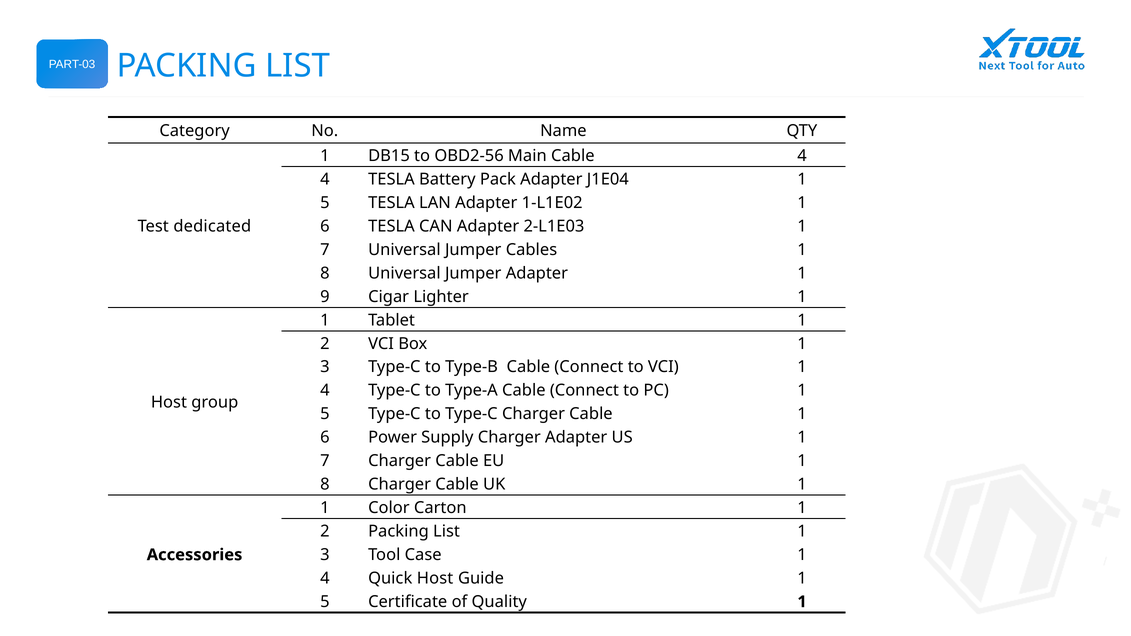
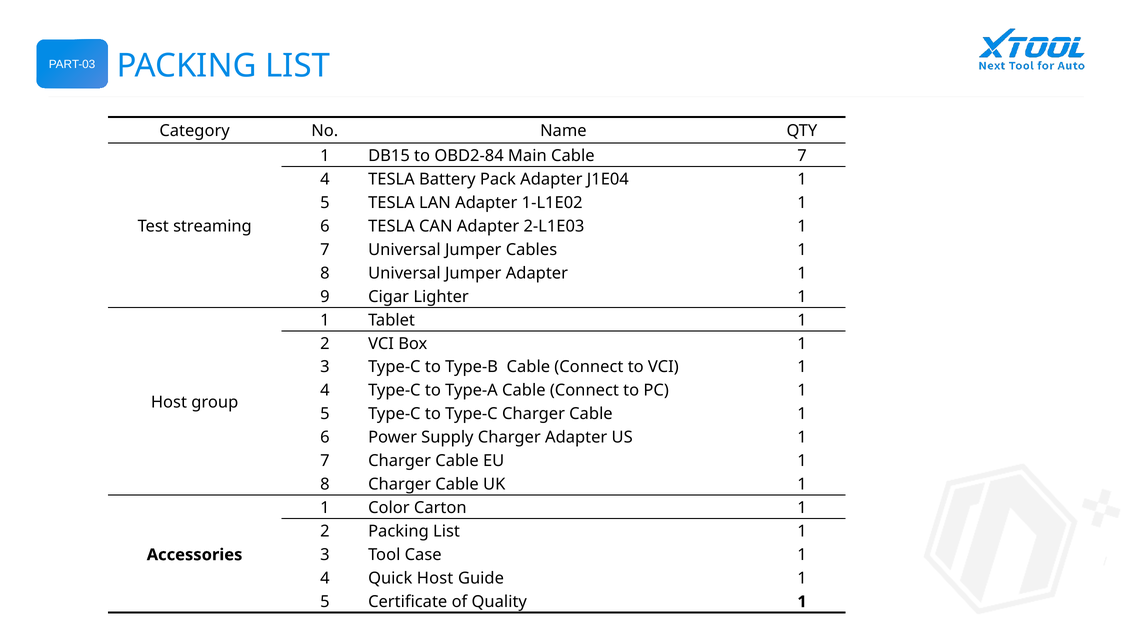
OBD2-56: OBD2-56 -> OBD2-84 (469, 156)
Cable 4: 4 -> 7 (802, 156)
dedicated: dedicated -> streaming (212, 226)
